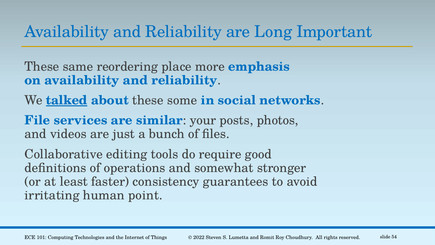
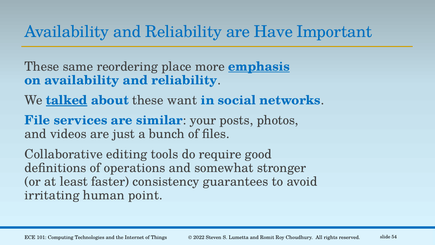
Long: Long -> Have (273, 32)
emphasis underline: none -> present (259, 67)
some: some -> want (182, 100)
